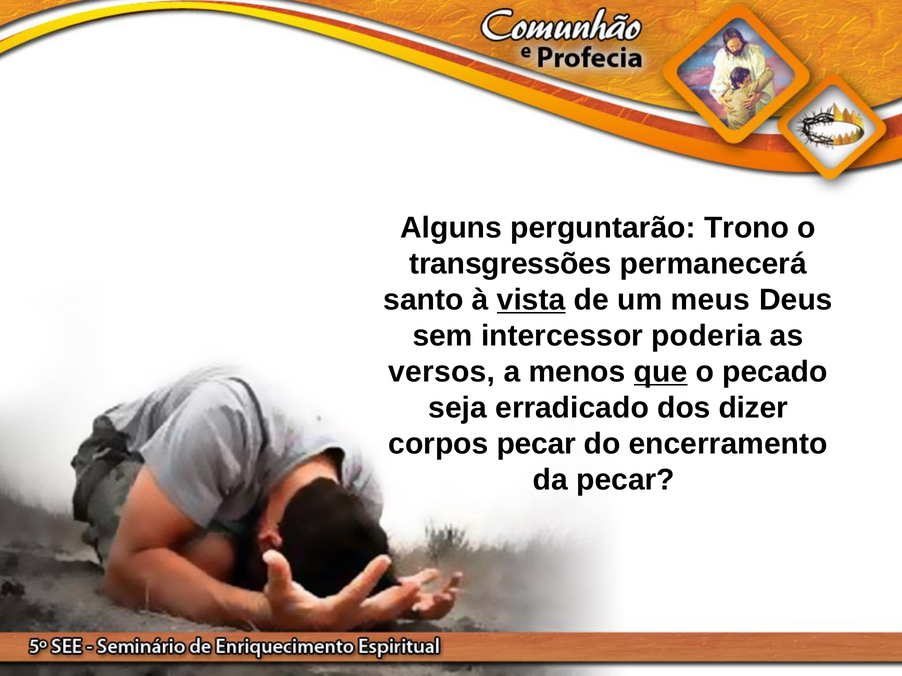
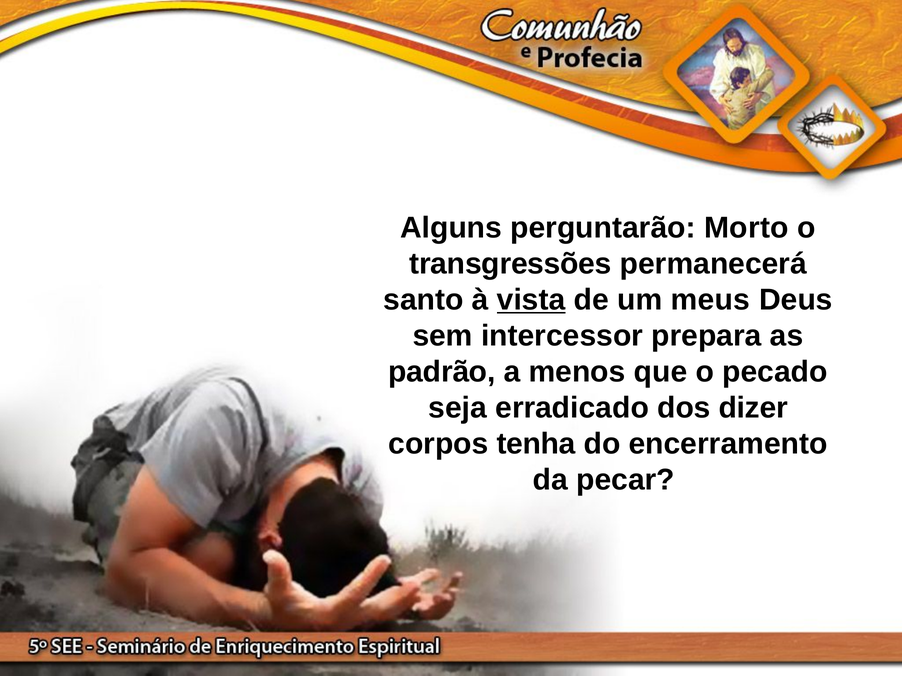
Trono: Trono -> Morto (746, 228)
poderia: poderia -> prepara (706, 336)
versos: versos -> padrão (442, 372)
que underline: present -> none (661, 372)
corpos pecar: pecar -> tenha (536, 444)
